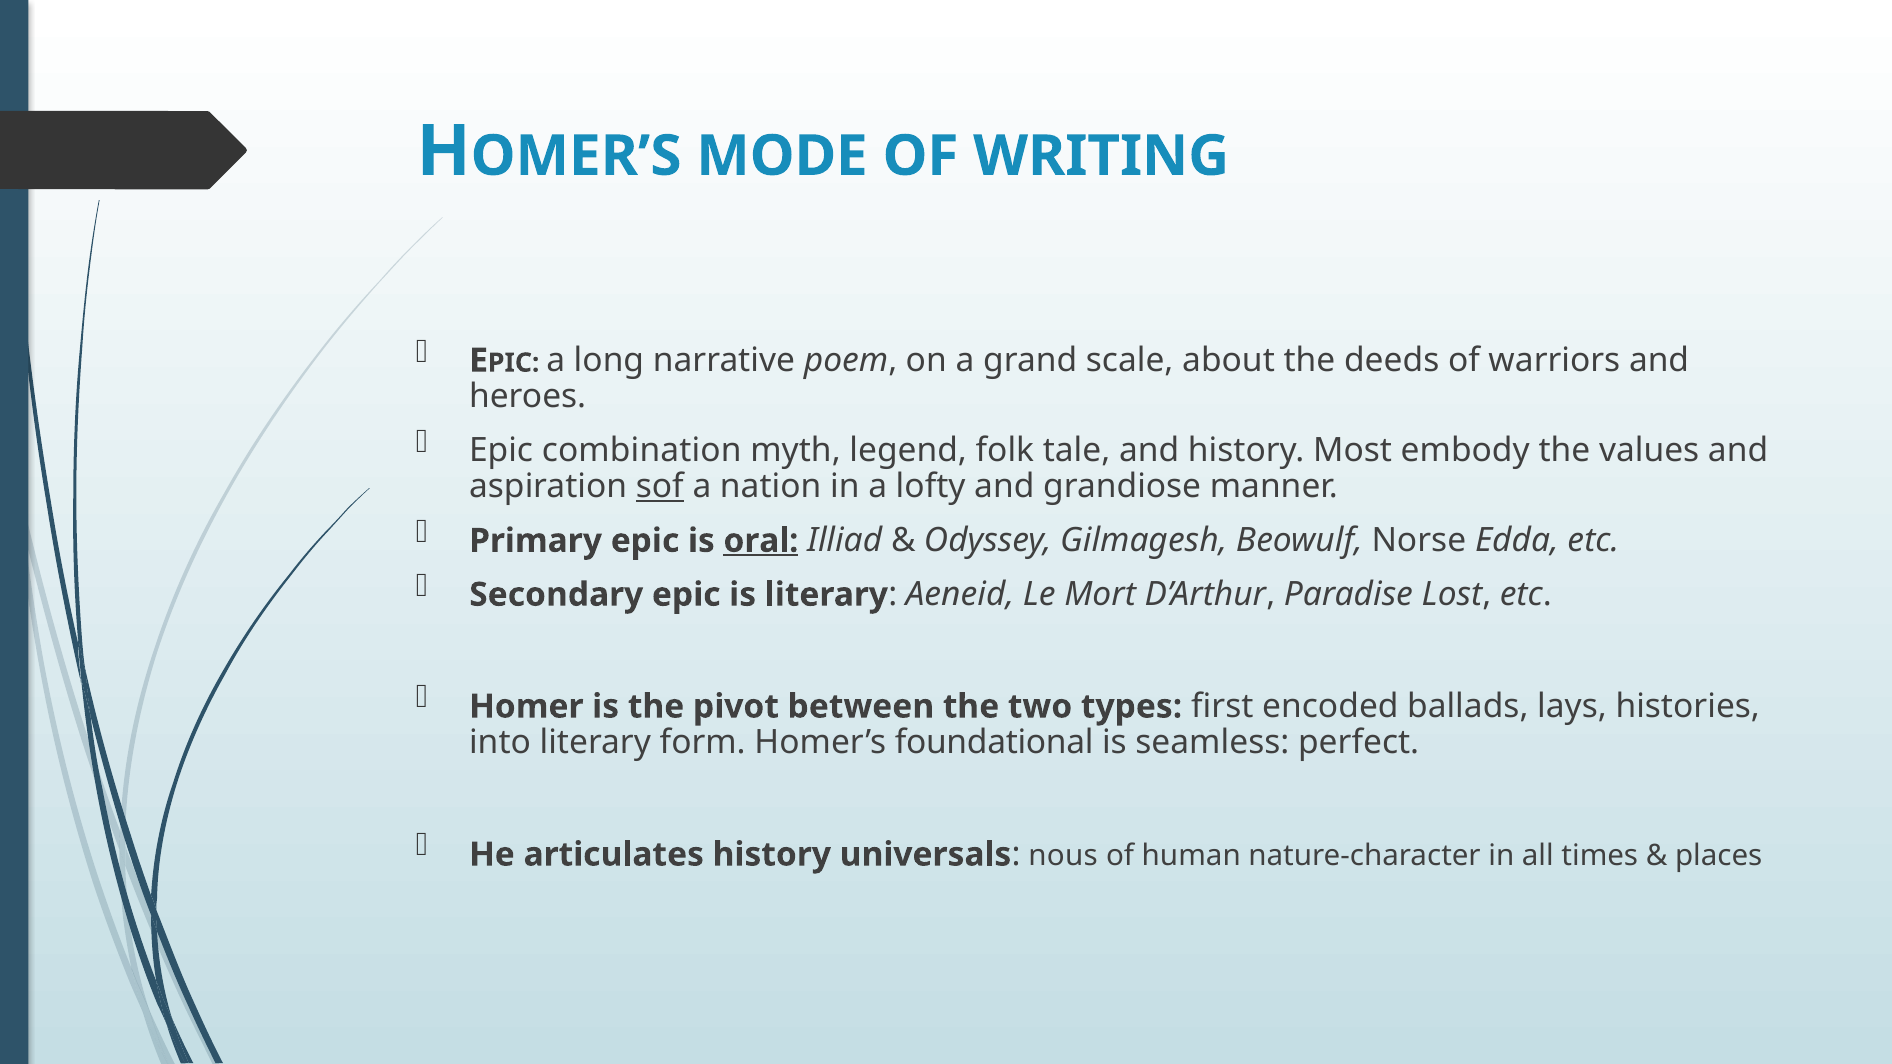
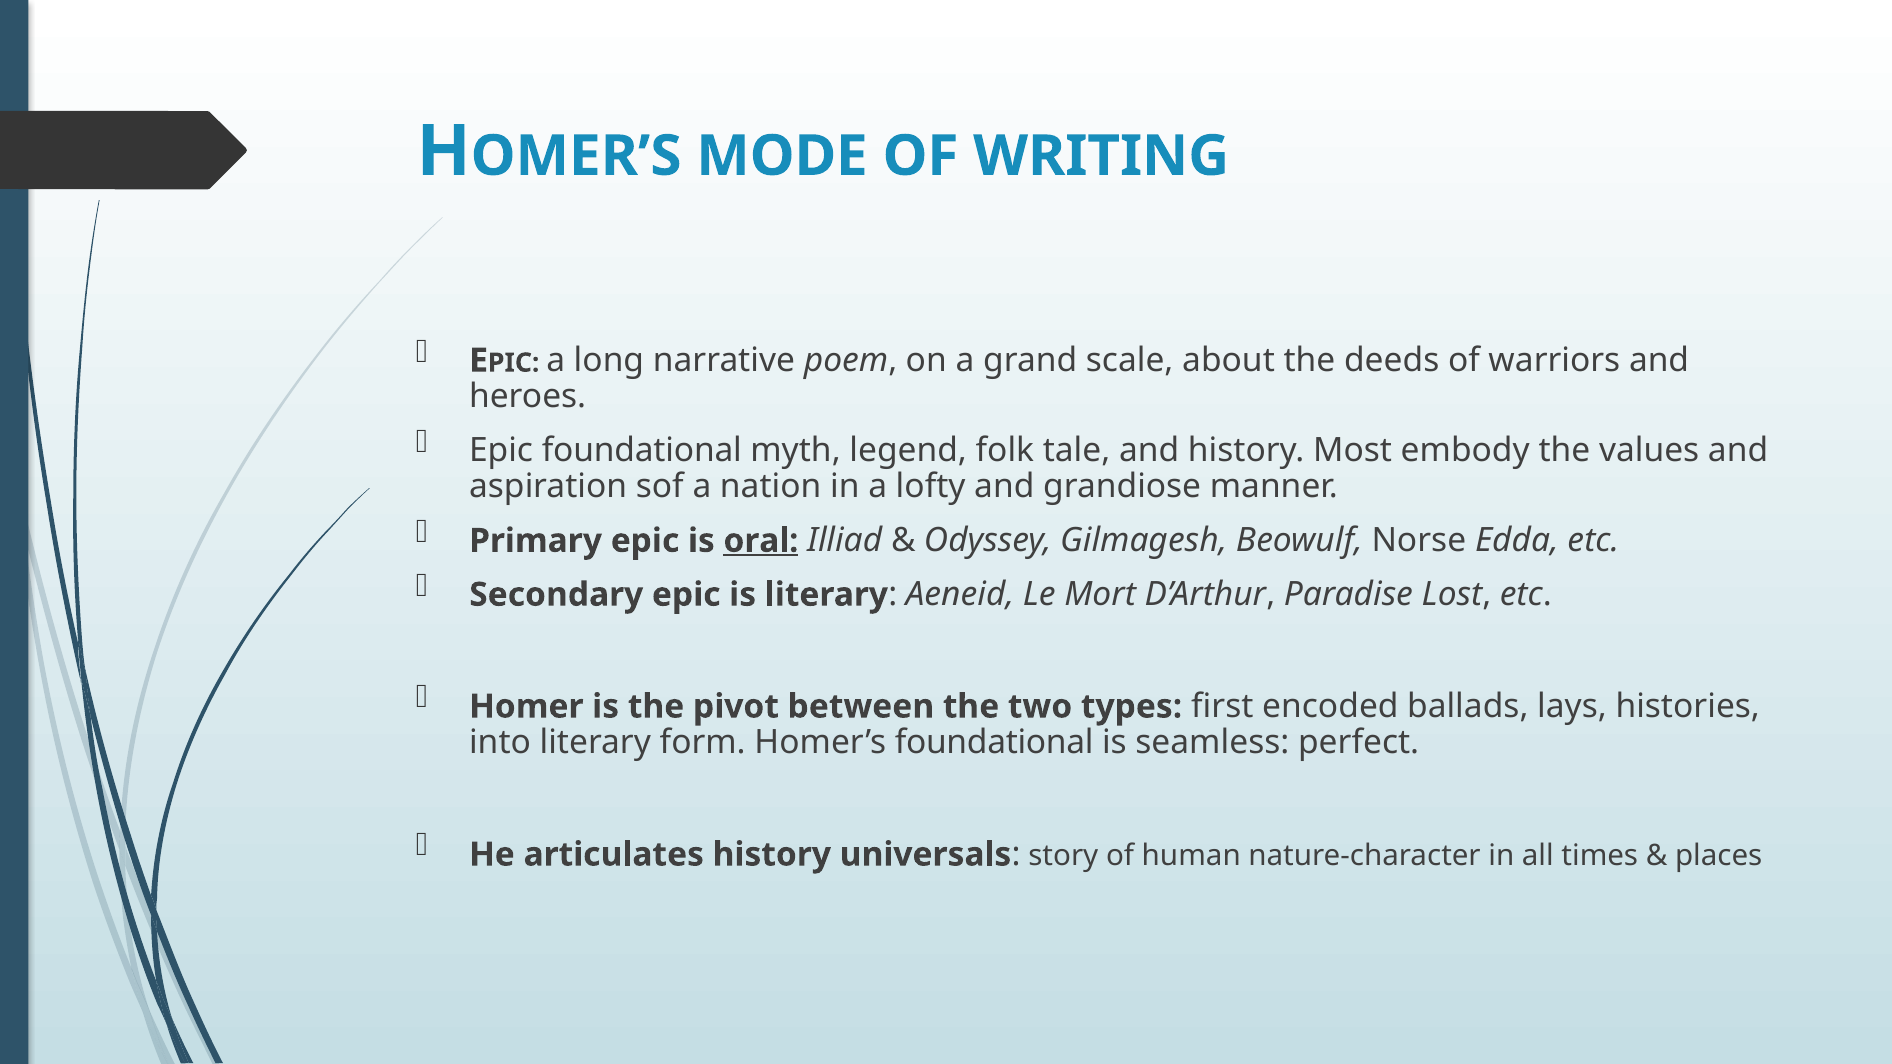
Epic combination: combination -> foundational (642, 451)
sof underline: present -> none (660, 487)
nous: nous -> story (1063, 856)
